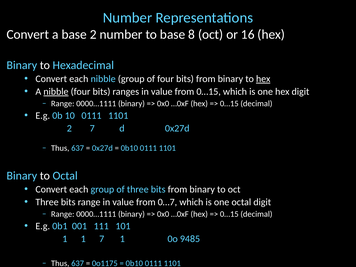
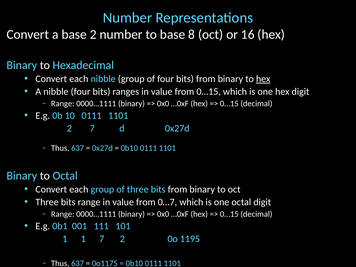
nibble underline: present -> none (56, 92)
7 1: 1 -> 2 (122, 239)
9485: 9485 -> 1195 (190, 239)
